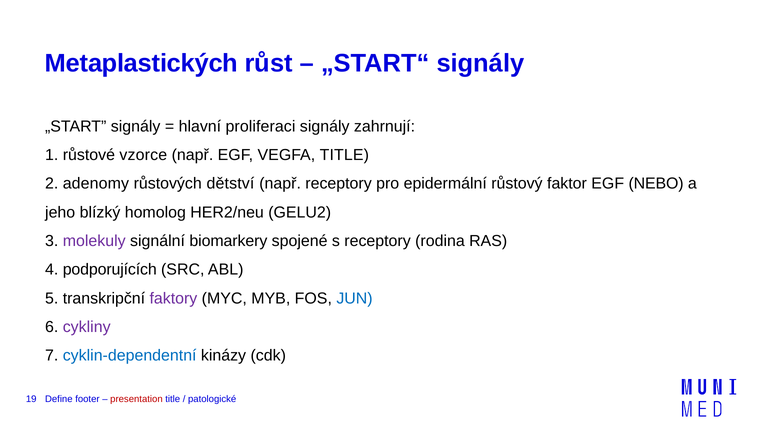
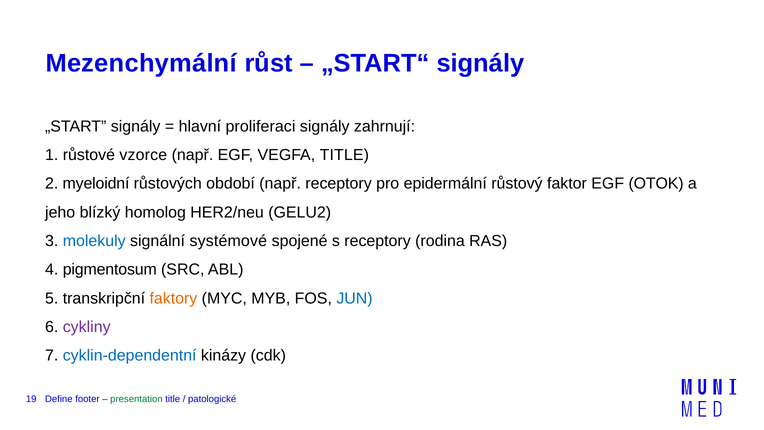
Metaplastických: Metaplastických -> Mezenchymální (141, 63)
adenomy: adenomy -> myeloidní (96, 184)
dětství: dětství -> období (231, 184)
NEBO: NEBO -> OTOK (656, 184)
molekuly colour: purple -> blue (94, 241)
biomarkery: biomarkery -> systémové (228, 241)
podporujících: podporujících -> pigmentosum (110, 269)
faktory colour: purple -> orange (173, 298)
presentation colour: red -> green (136, 399)
